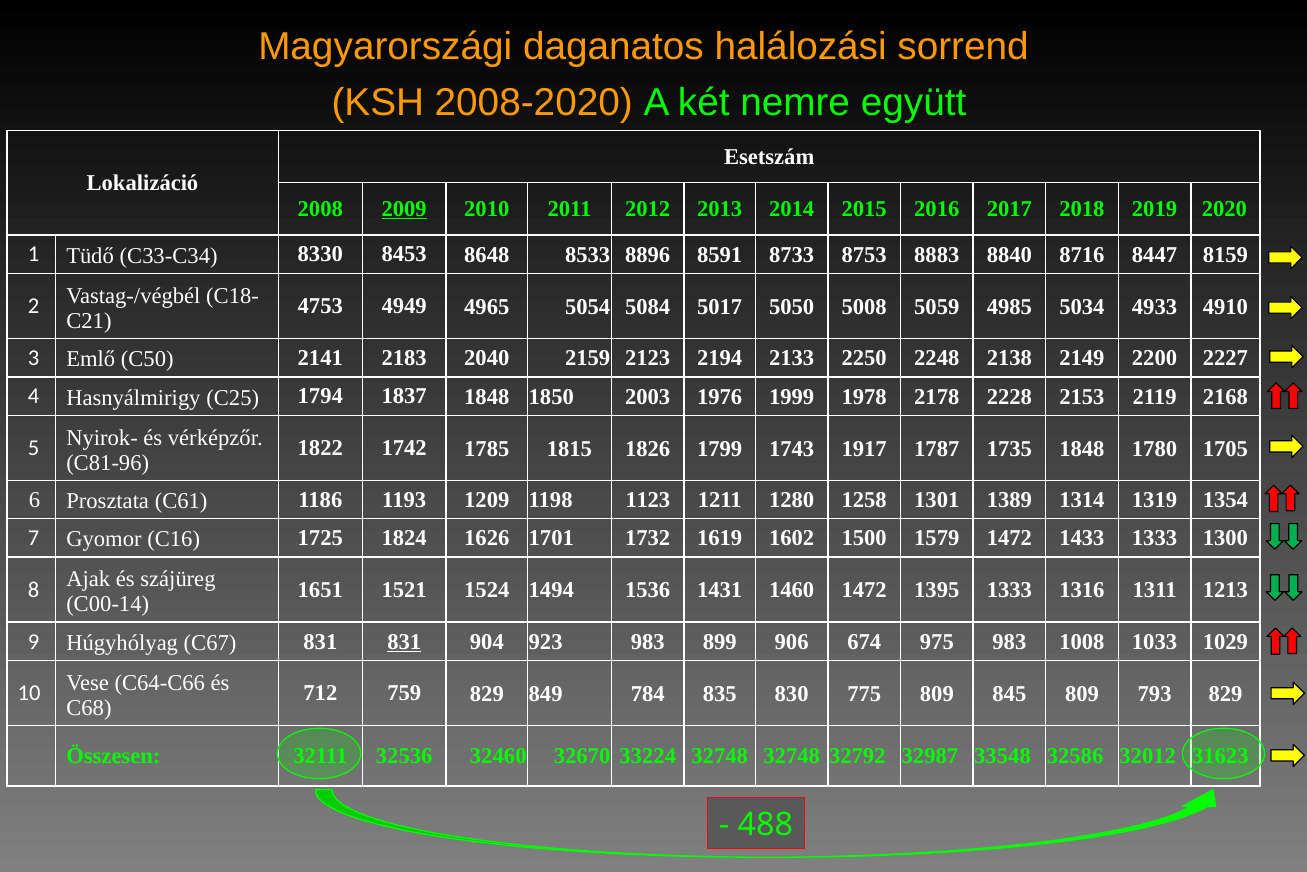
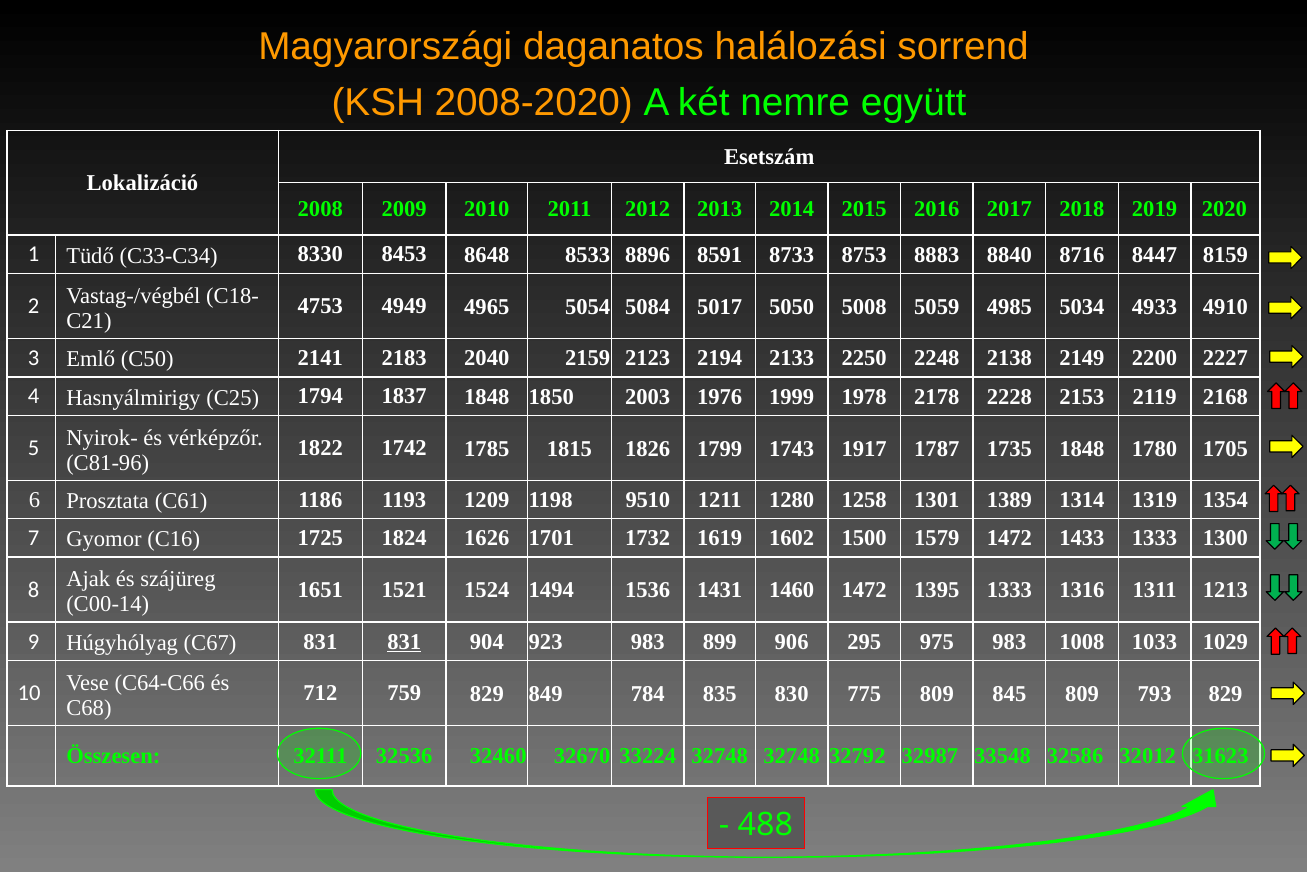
2009 underline: present -> none (404, 209)
1123: 1123 -> 9510 (648, 500)
674: 674 -> 295 (864, 642)
